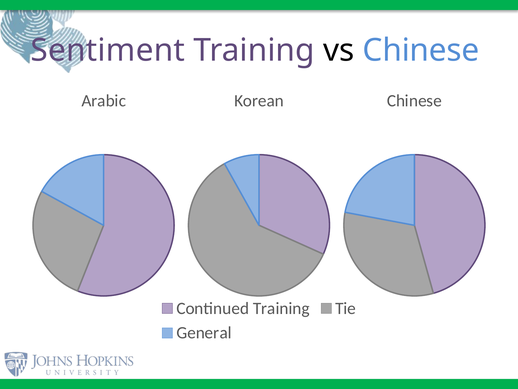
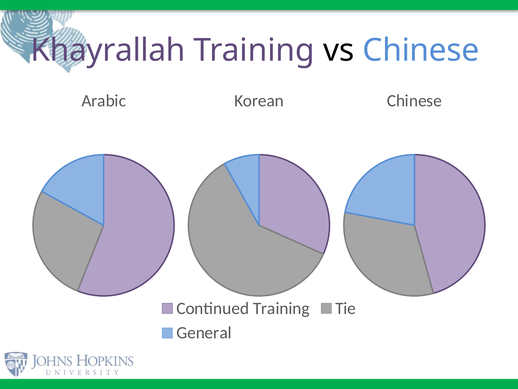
Sentiment: Sentiment -> Khayrallah (108, 50)
